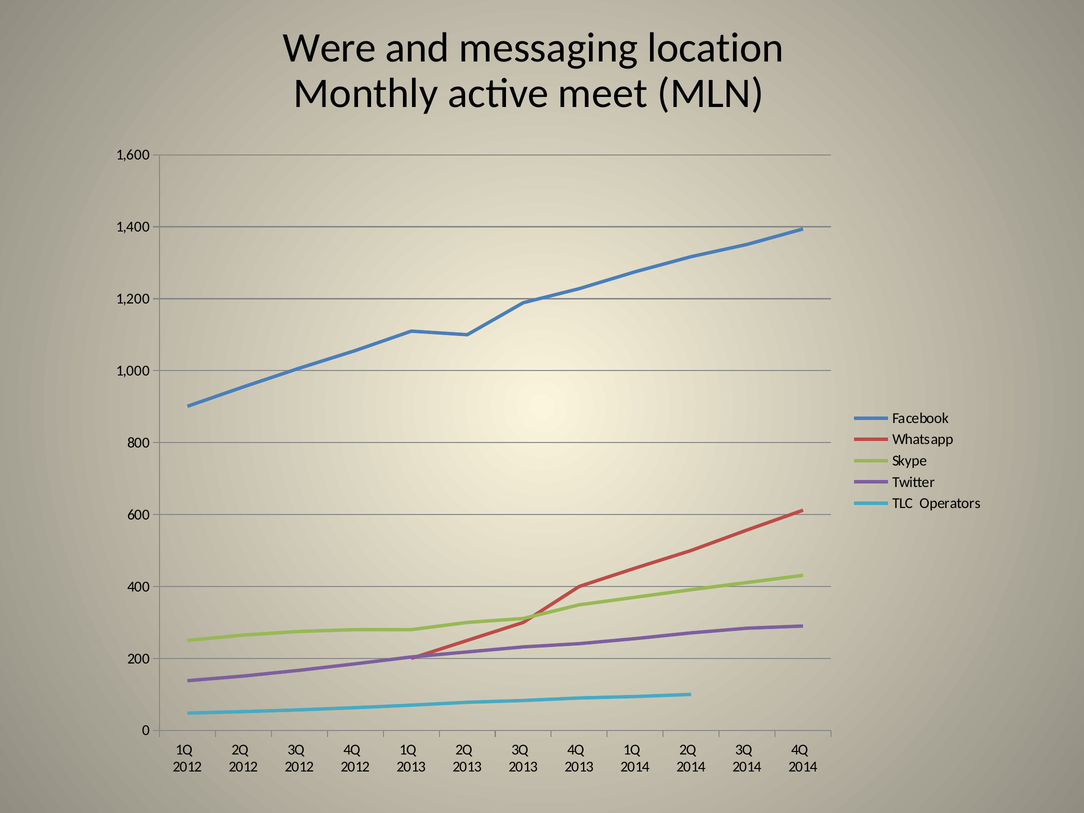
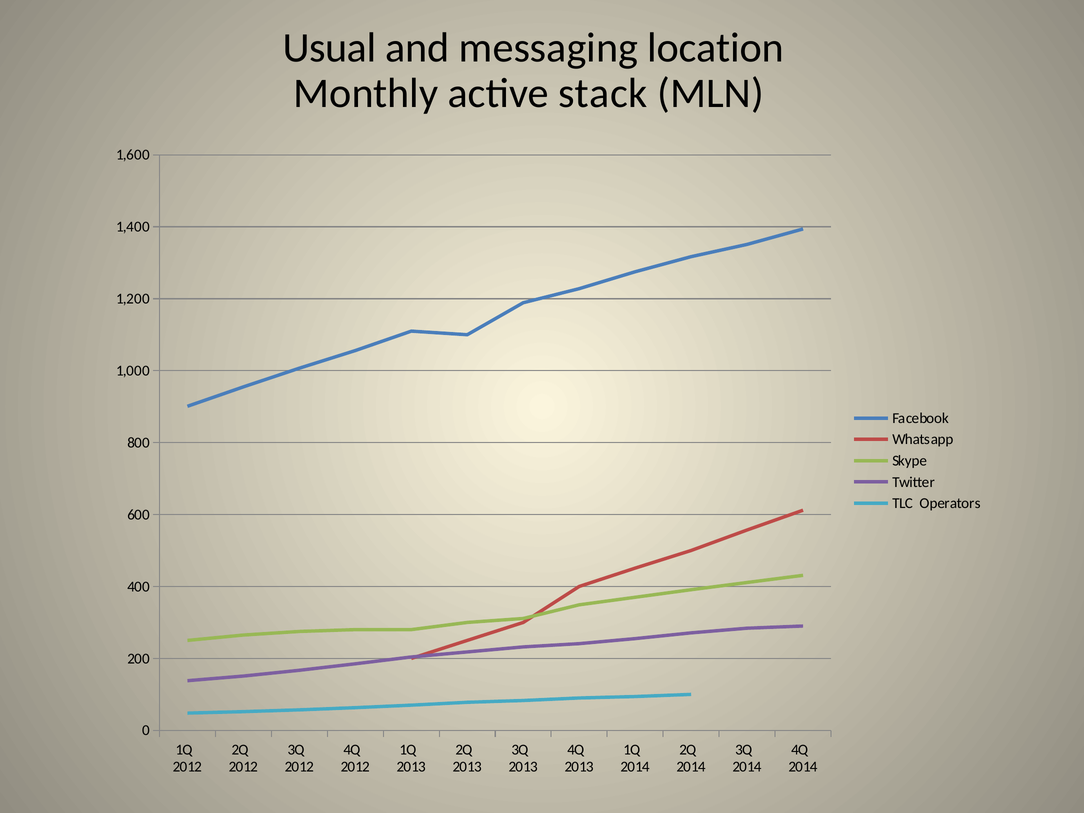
Were: Were -> Usual (330, 48)
meet: meet -> stack (603, 93)
